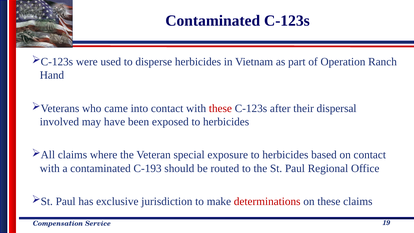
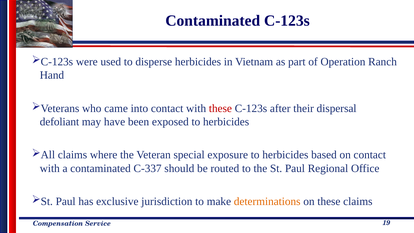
involved: involved -> defoliant (59, 122)
C-193: C-193 -> C-337 (148, 168)
determinations colour: red -> orange (267, 201)
